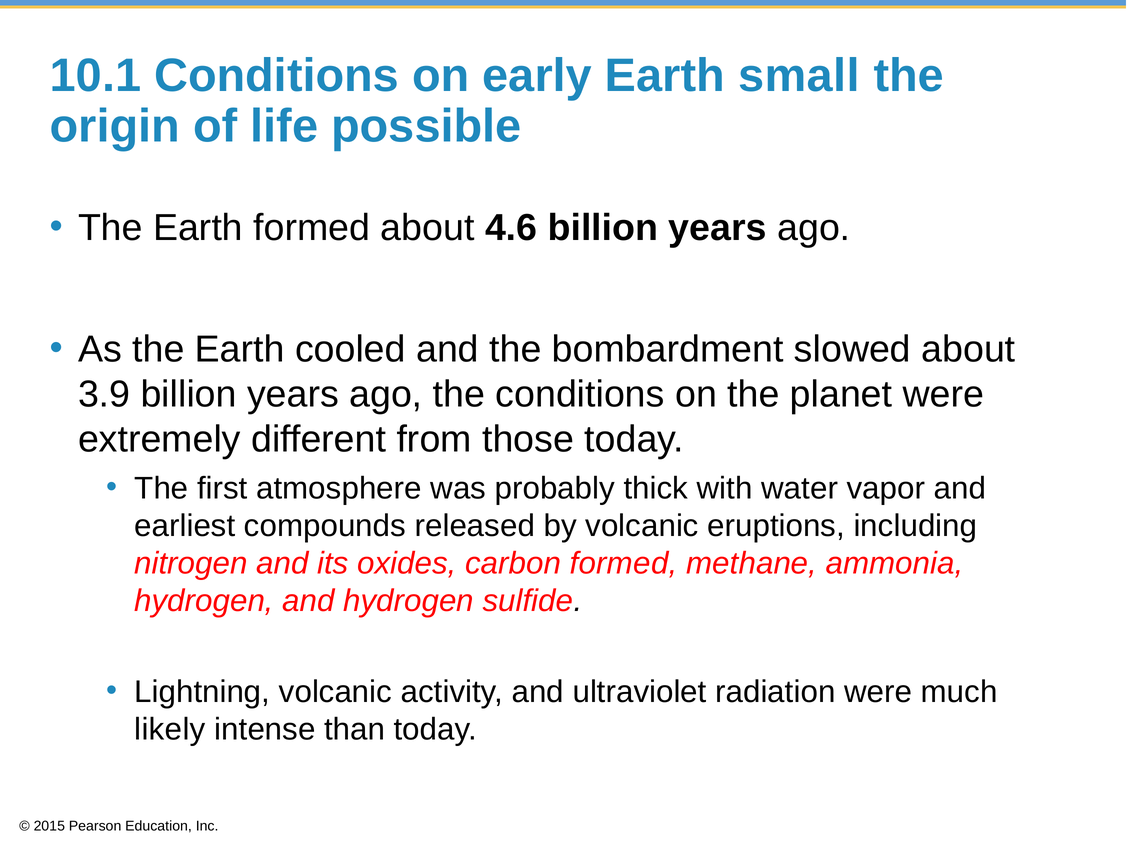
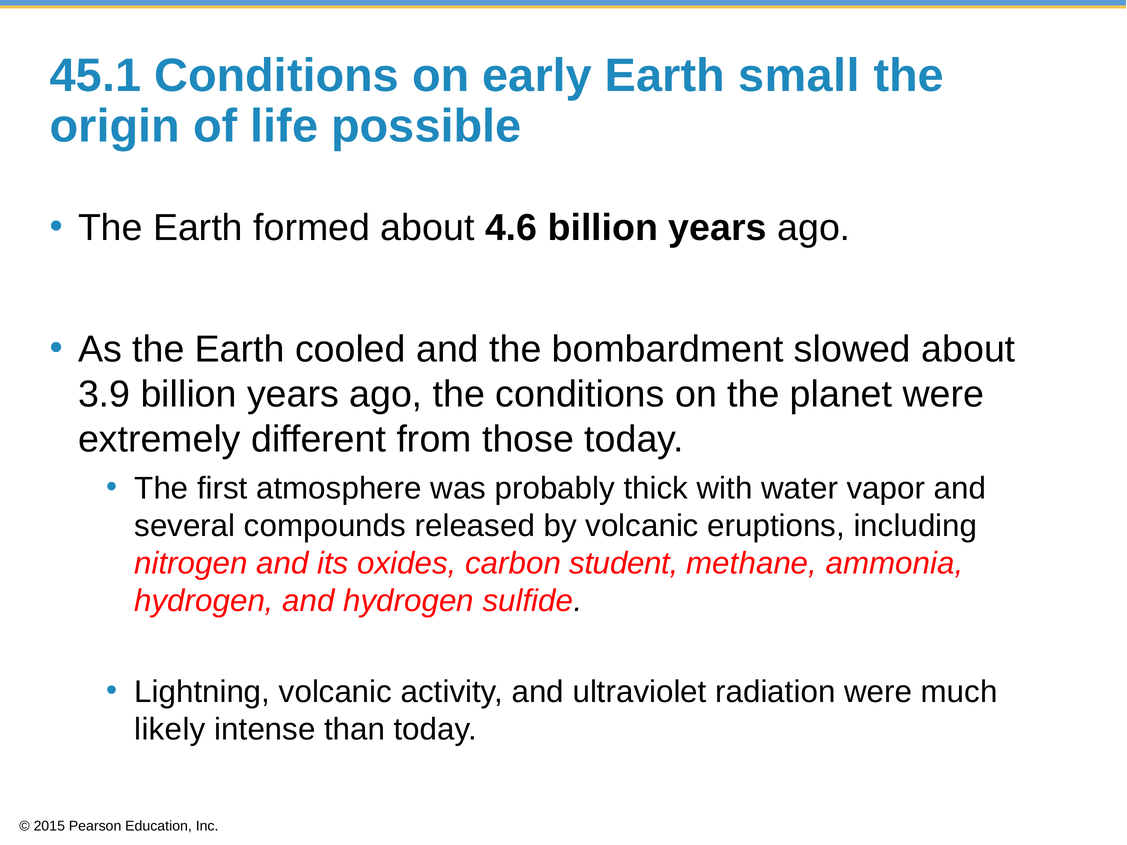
10.1: 10.1 -> 45.1 (96, 76)
earliest: earliest -> several (185, 526)
carbon formed: formed -> student (624, 564)
